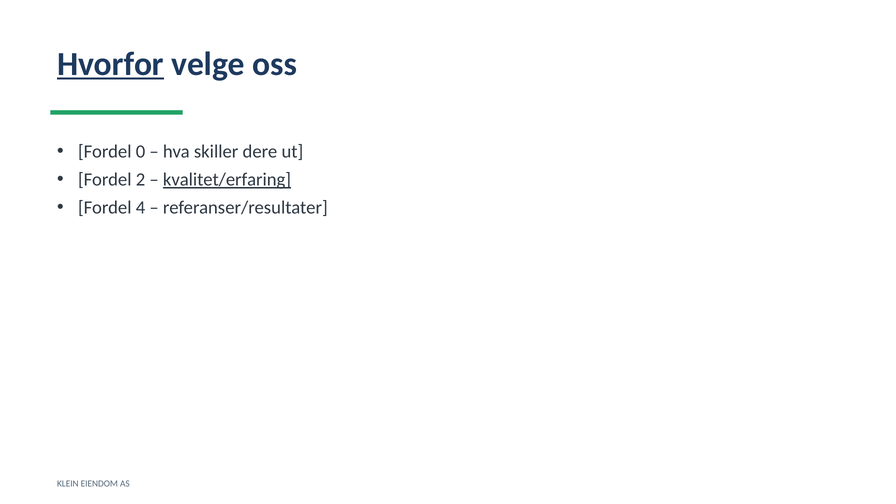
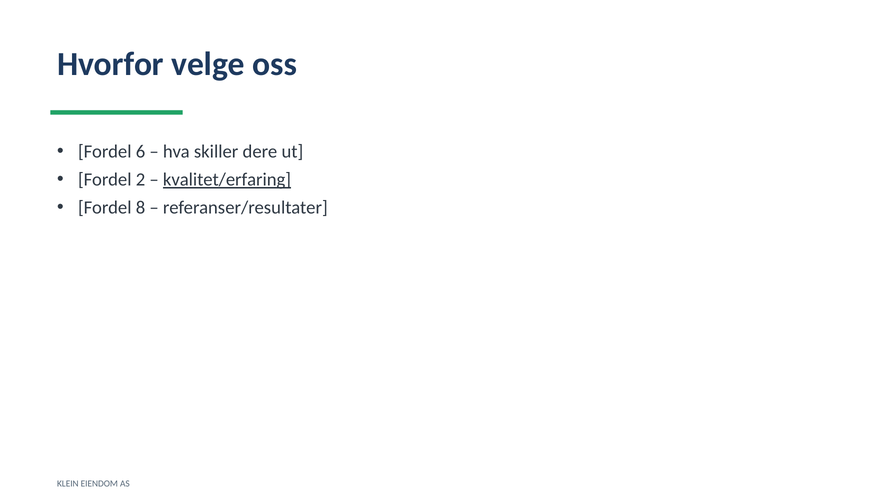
Hvorfor underline: present -> none (110, 64)
0: 0 -> 6 (141, 152)
4: 4 -> 8 (141, 208)
